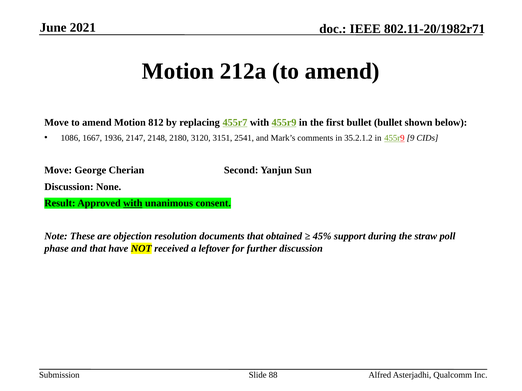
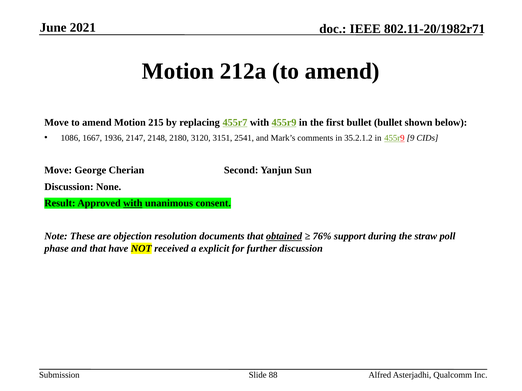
812: 812 -> 215 (156, 123)
obtained underline: none -> present (284, 237)
45%: 45% -> 76% (322, 237)
leftover: leftover -> explicit (214, 249)
